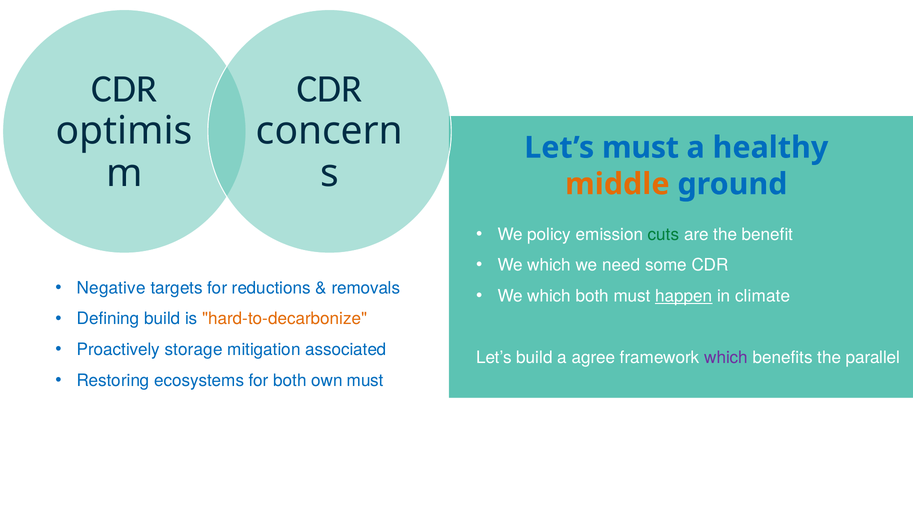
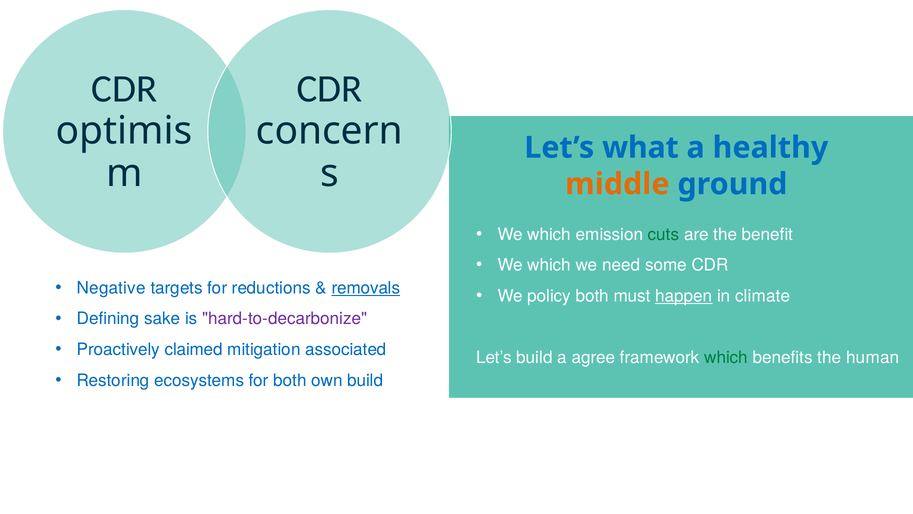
Let’s must: must -> what (640, 148)
policy: policy -> which (549, 234)
removals underline: none -> present (366, 288)
which: which -> policy (549, 296)
Defining build: build -> sake (162, 319)
hard-to-decarbonize colour: orange -> purple (285, 319)
storage: storage -> claimed (194, 349)
which colour: purple -> green (726, 357)
parallel: parallel -> human (873, 357)
own must: must -> build (365, 380)
